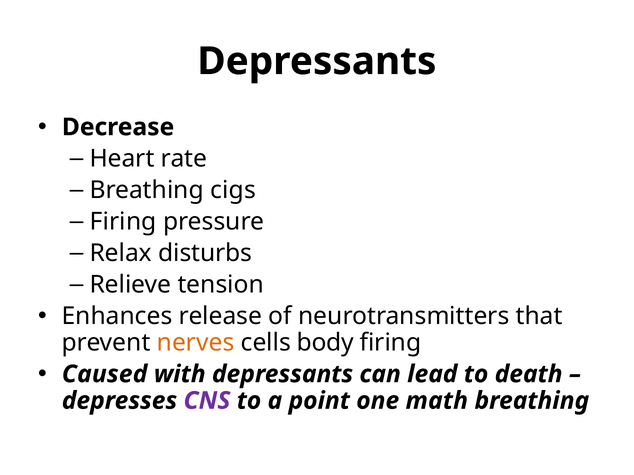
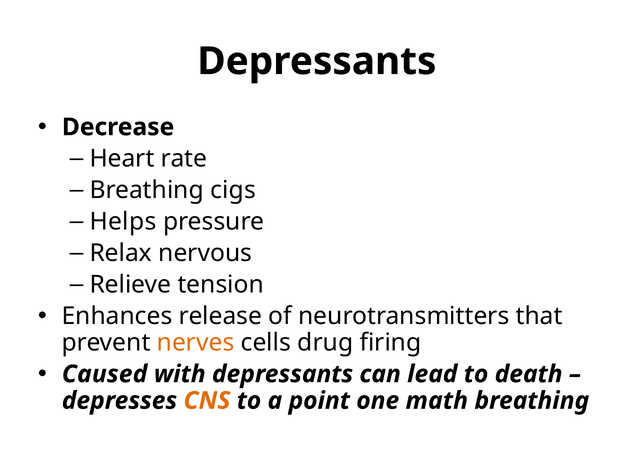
Firing: Firing -> Helps (123, 222)
disturbs: disturbs -> nervous (205, 253)
body: body -> drug (325, 343)
CNS colour: purple -> orange (207, 401)
